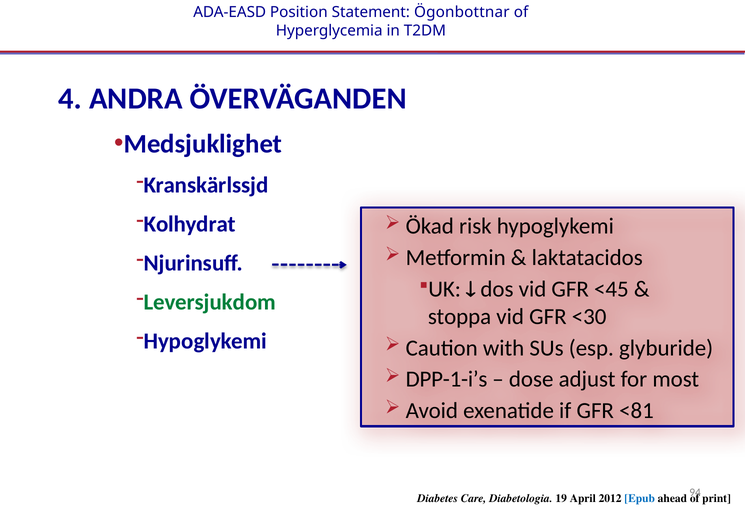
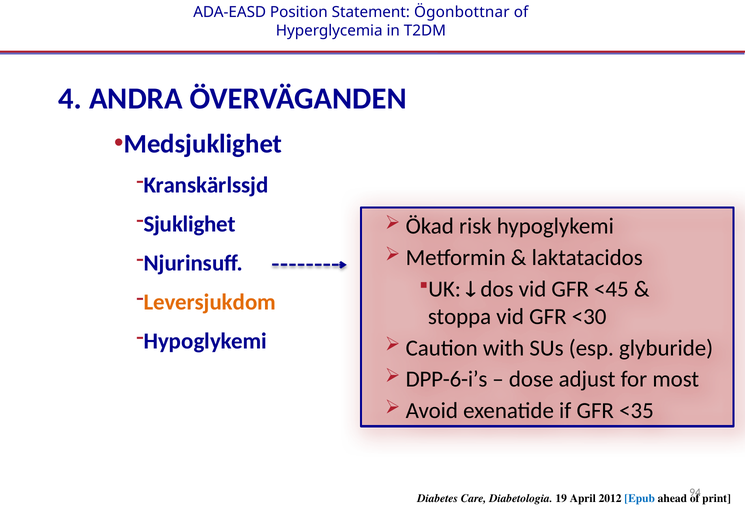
Kolhydrat: Kolhydrat -> Sjuklighet (190, 224)
Leversjukdom colour: green -> orange (210, 302)
DPP-1-i’s: DPP-1-i’s -> DPP-6-i’s (447, 379)
<81: <81 -> <35 (636, 410)
